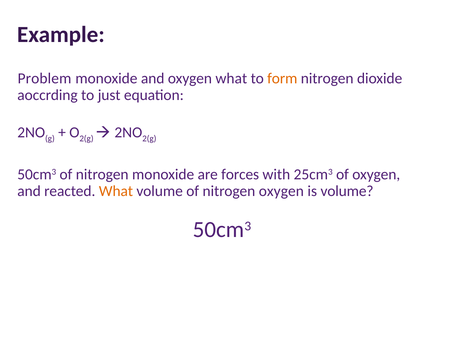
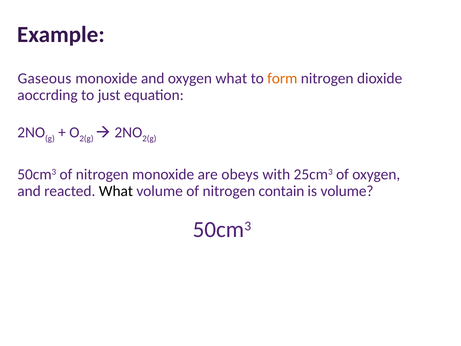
Problem: Problem -> Gaseous (44, 78)
forces: forces -> obeys (240, 174)
What colour: orange -> black (116, 191)
nitrogen oxygen: oxygen -> contain (281, 191)
